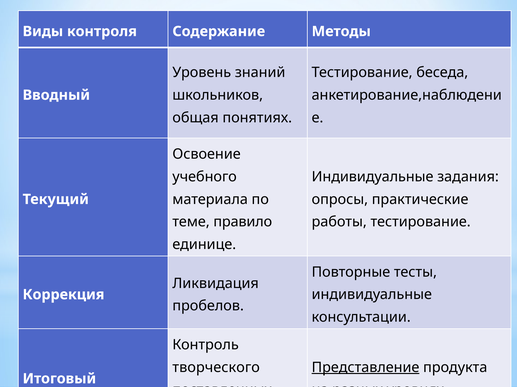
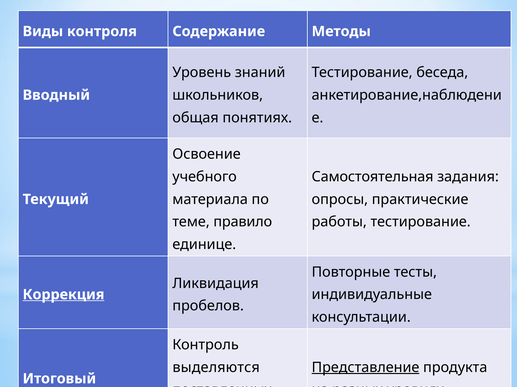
Индивидуальные: Индивидуальные -> Самостоятельная (373, 177)
Коррекция underline: none -> present (64, 295)
творческого: творческого -> выделяются (216, 368)
